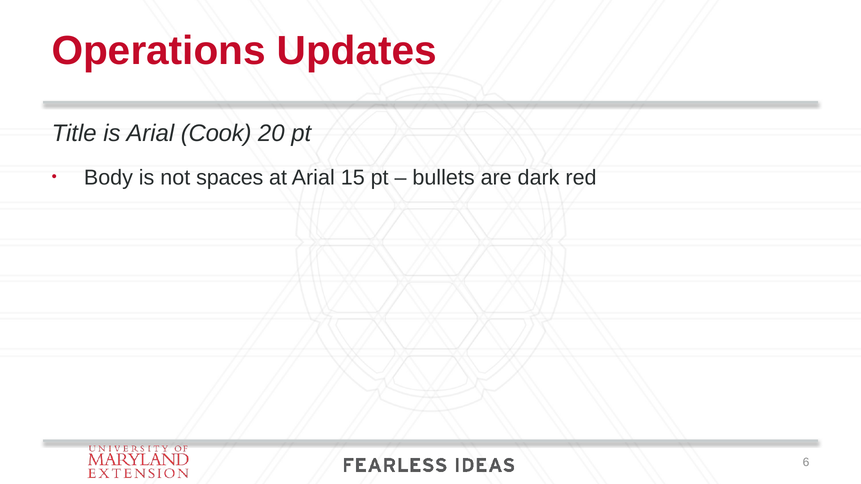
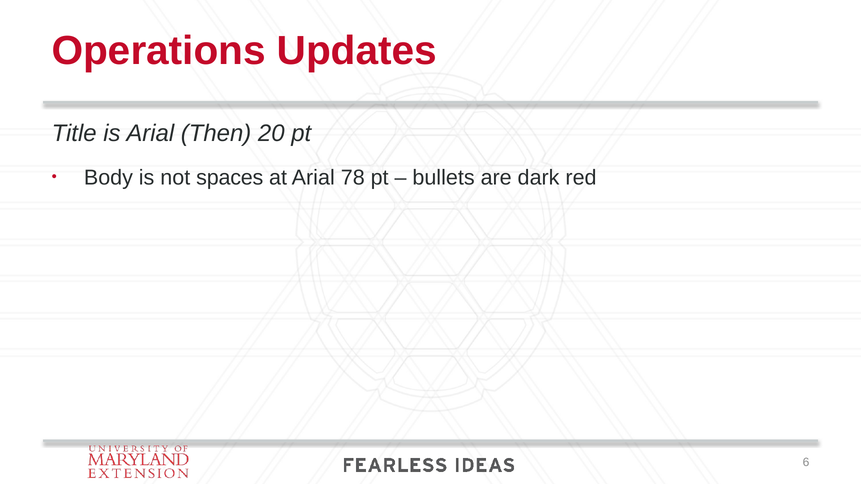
Cook: Cook -> Then (216, 133)
15: 15 -> 78 (353, 178)
